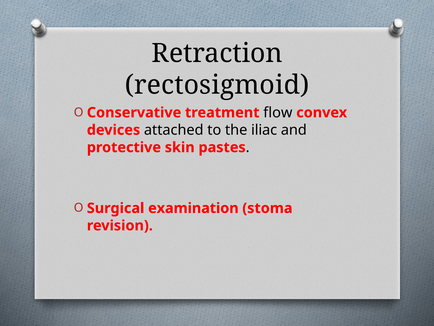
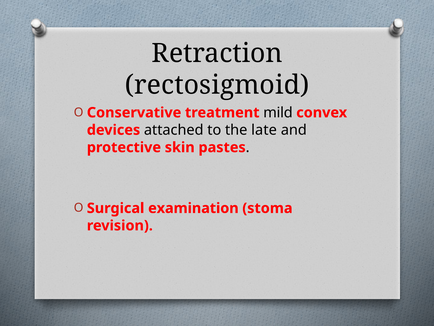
flow: flow -> mild (278, 112)
iliac: iliac -> late (264, 130)
